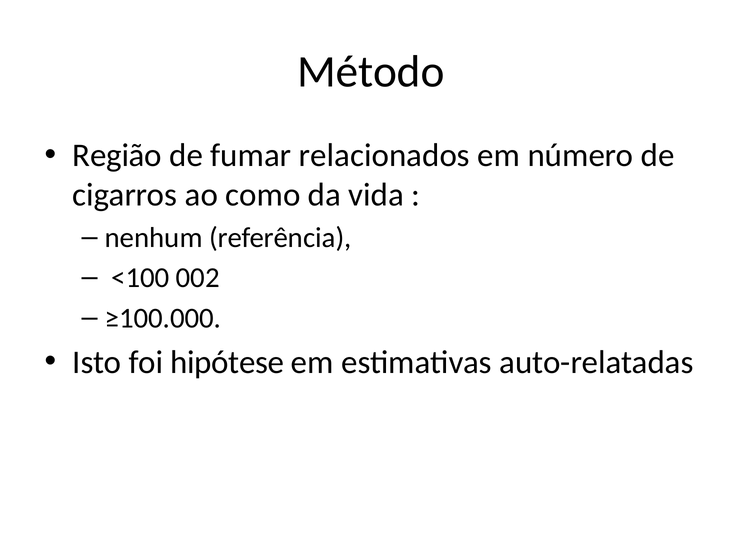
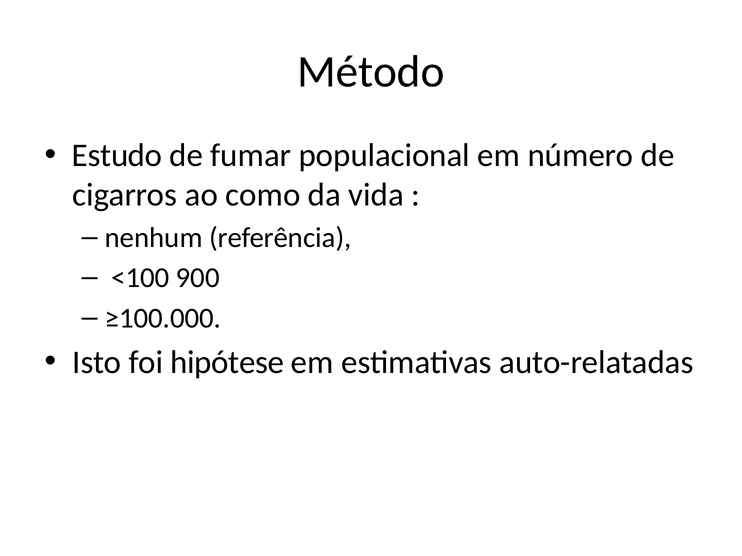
Região: Região -> Estudo (117, 156)
relacionados: relacionados -> populacional (384, 156)
002: 002 -> 900 (198, 278)
